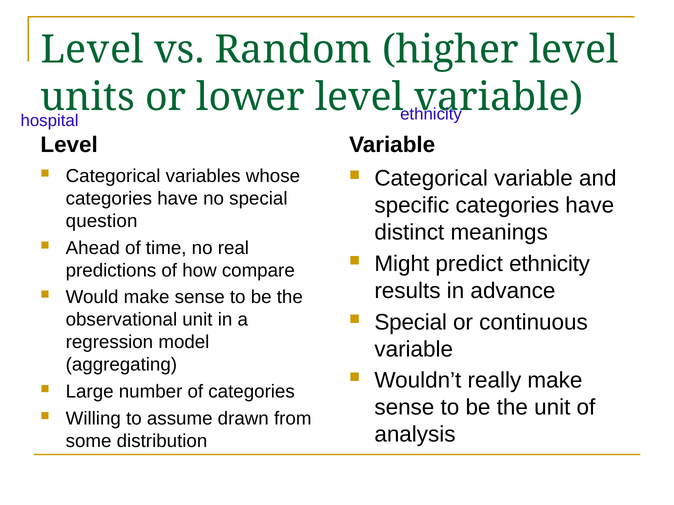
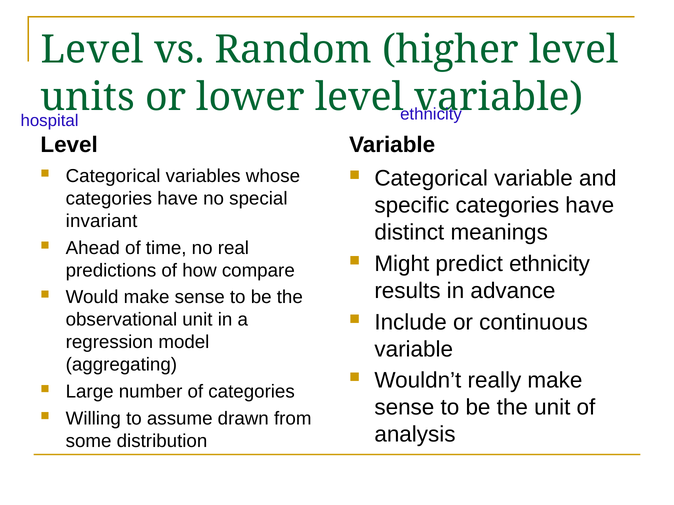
question: question -> invariant (102, 221)
Special: Special -> Include (411, 322)
